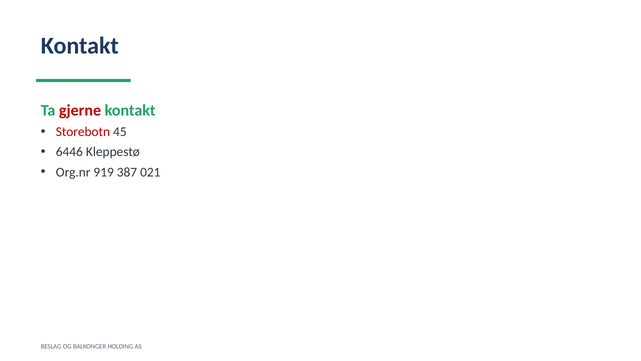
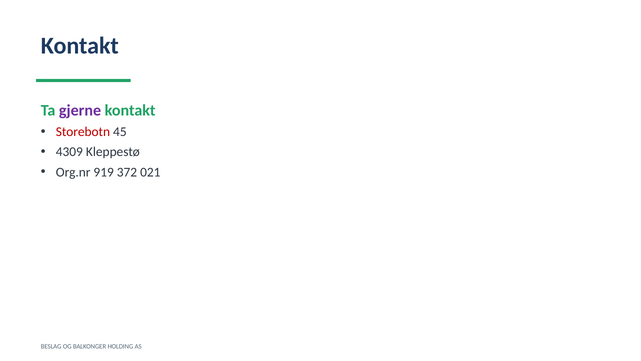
gjerne colour: red -> purple (80, 110)
6446: 6446 -> 4309 (69, 152)
387: 387 -> 372 (127, 172)
